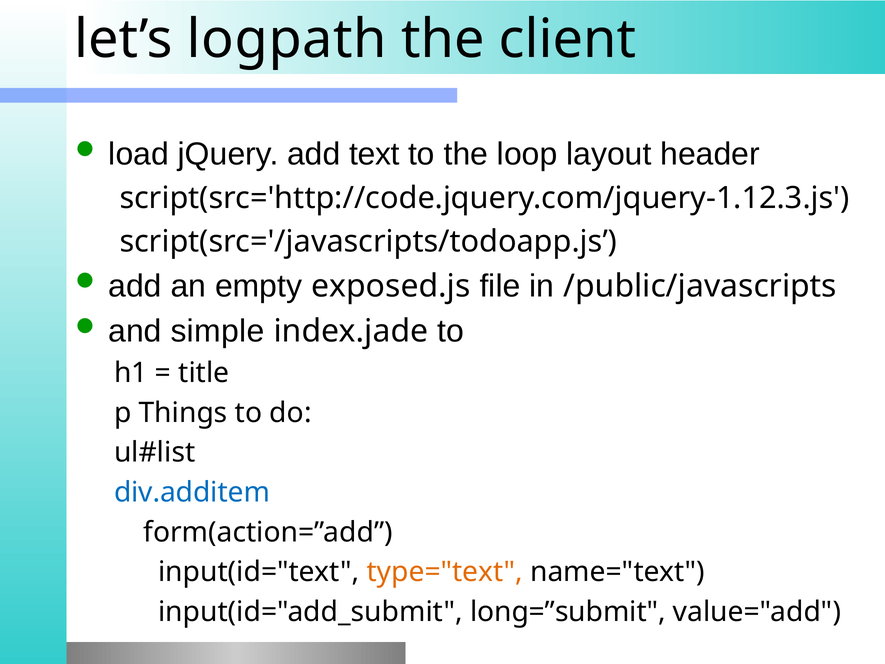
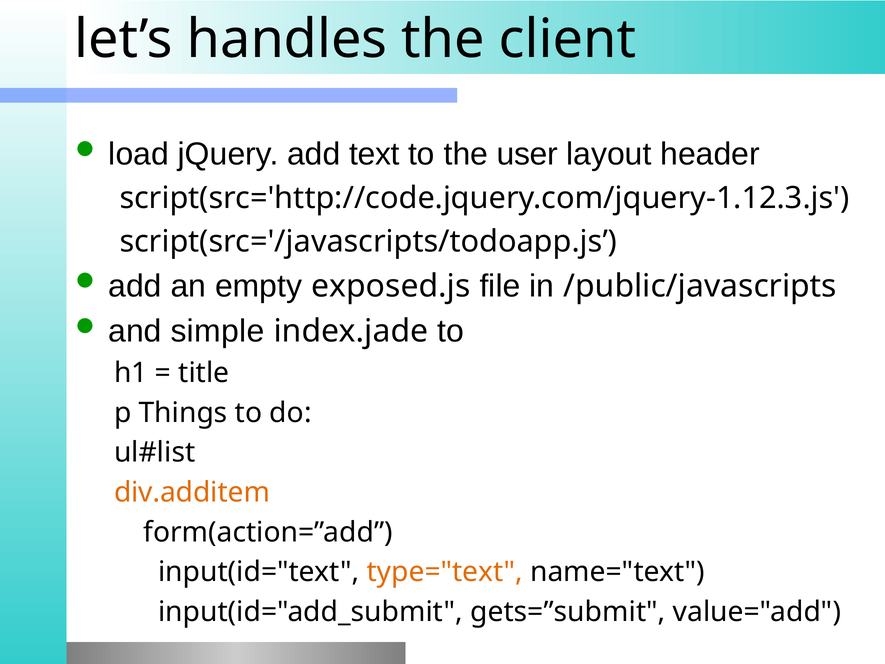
logpath: logpath -> handles (287, 39)
loop: loop -> user (527, 154)
div.additem colour: blue -> orange (192, 492)
long=”submit: long=”submit -> gets=”submit (568, 612)
